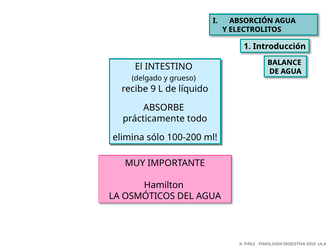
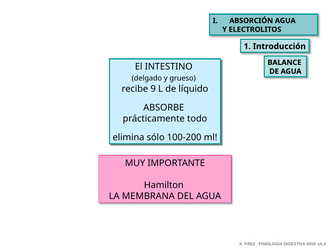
OSMÓTICOS: OSMÓTICOS -> MEMBRANA (148, 196)
